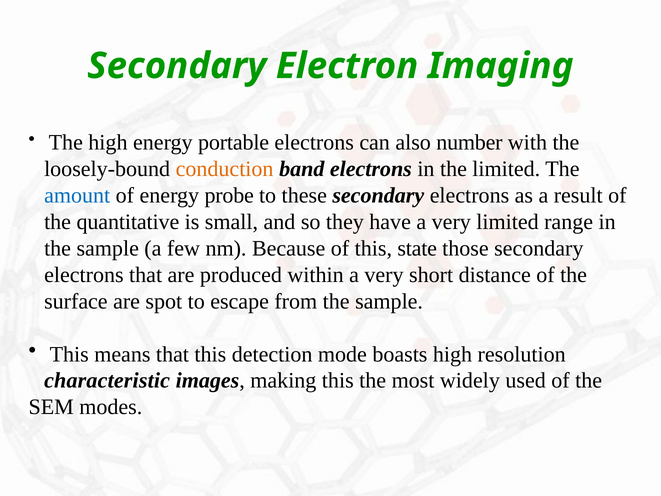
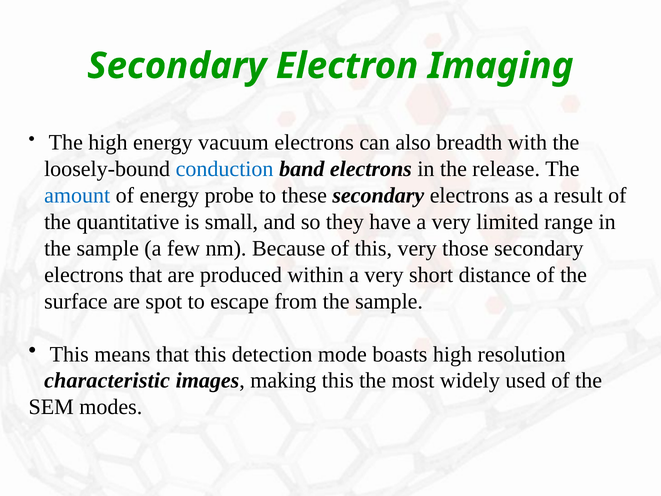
portable: portable -> vacuum (233, 143)
number: number -> breadth (469, 143)
conduction colour: orange -> blue (225, 169)
the limited: limited -> release (506, 169)
this state: state -> very (417, 248)
